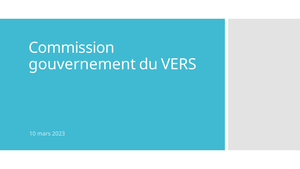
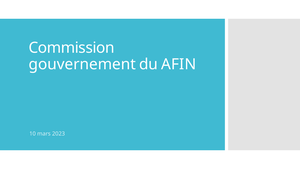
VERS: VERS -> AFIN (179, 64)
